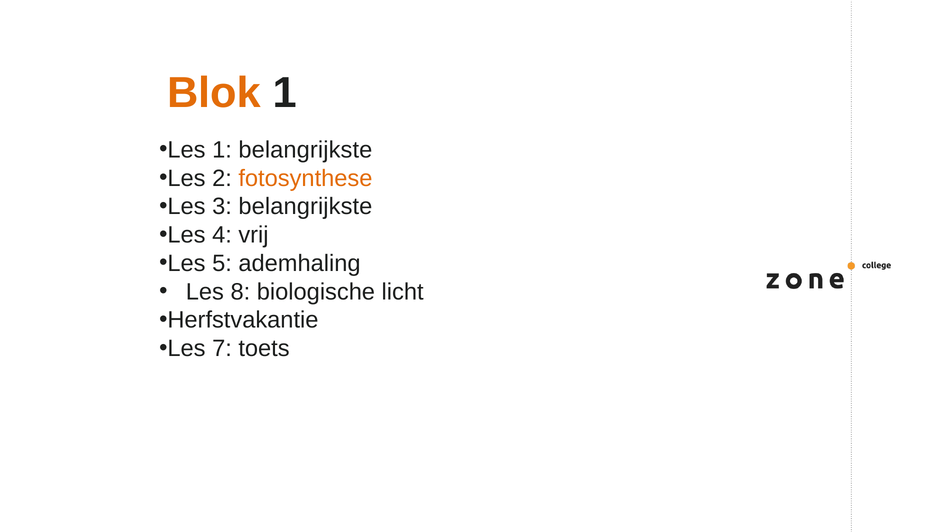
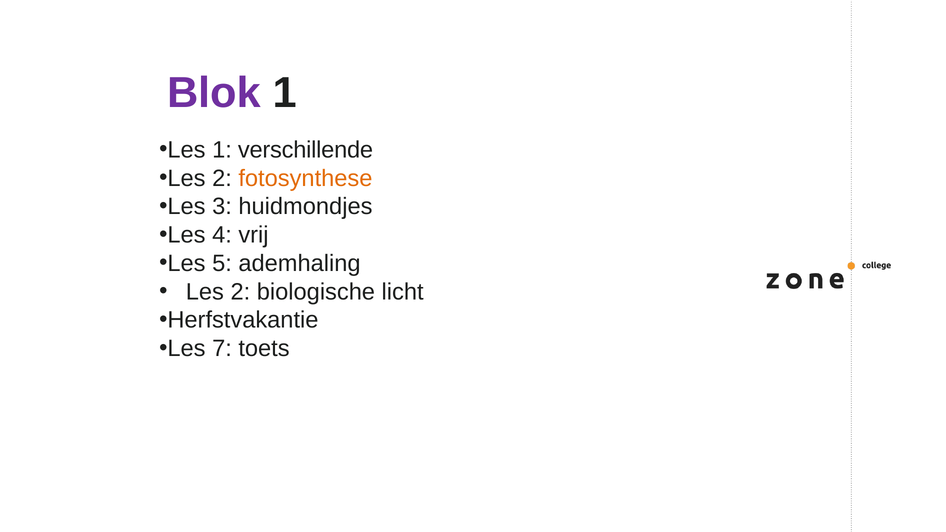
Blok colour: orange -> purple (214, 93)
1 belangrijkste: belangrijkste -> verschillende (306, 150)
3 belangrijkste: belangrijkste -> huidmondjes (305, 207)
8: 8 -> 2 (240, 292)
